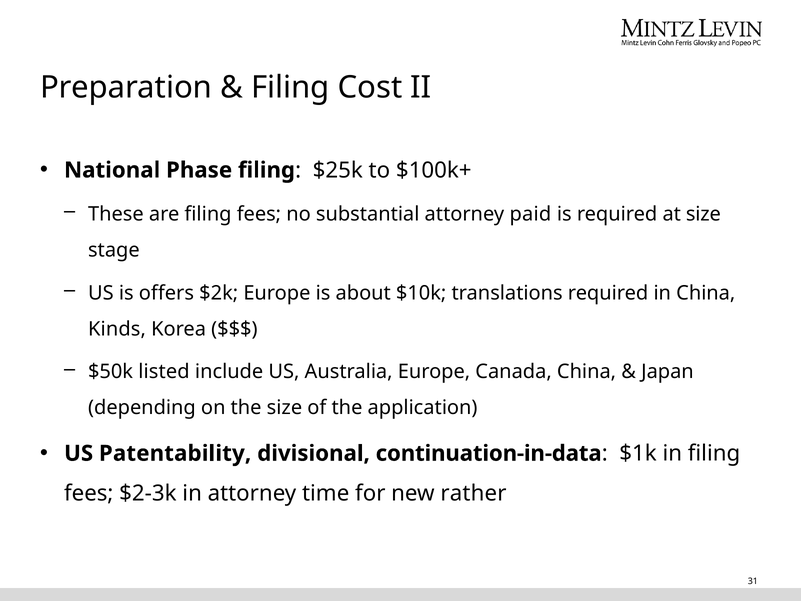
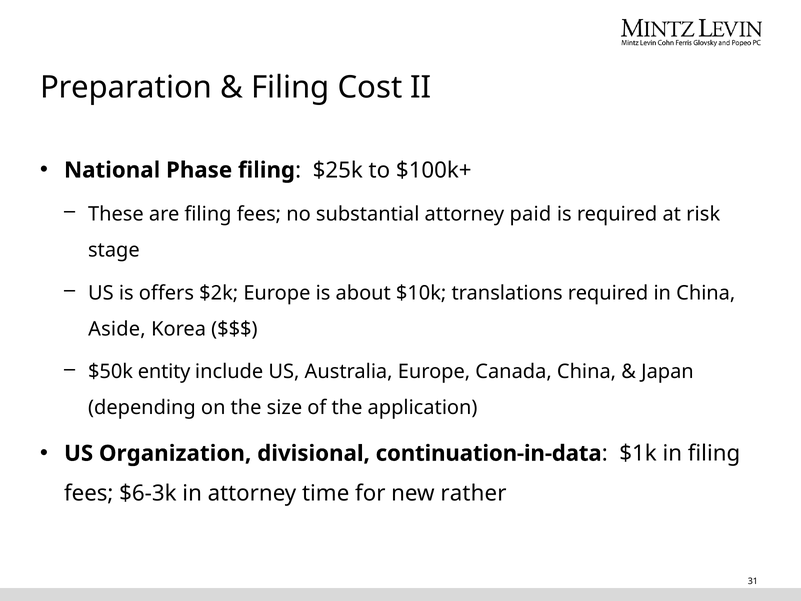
at size: size -> risk (703, 214)
Kinds: Kinds -> Aside (117, 329)
listed: listed -> entity (164, 372)
Patentability: Patentability -> Organization (175, 453)
$2-3k: $2-3k -> $6-3k (148, 493)
